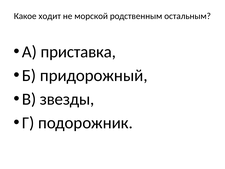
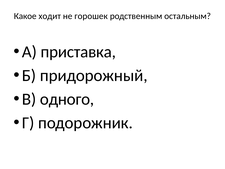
морской: морской -> горошек (91, 16)
звезды: звезды -> одного (67, 99)
